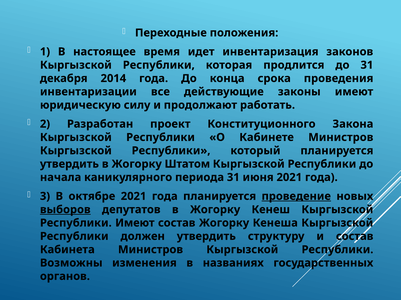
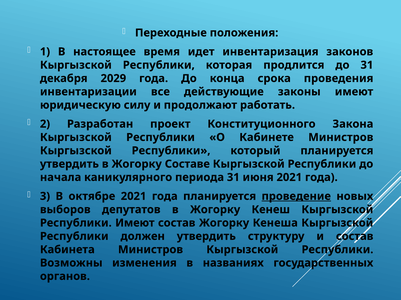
2014: 2014 -> 2029 (113, 79)
Штатом: Штатом -> Составе (187, 164)
выборов underline: present -> none (65, 210)
